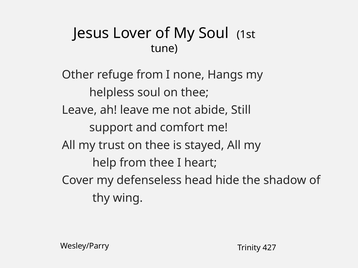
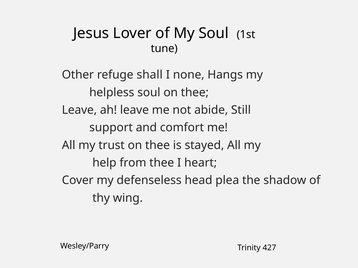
refuge from: from -> shall (150, 75)
hide: hide -> plea (227, 181)
